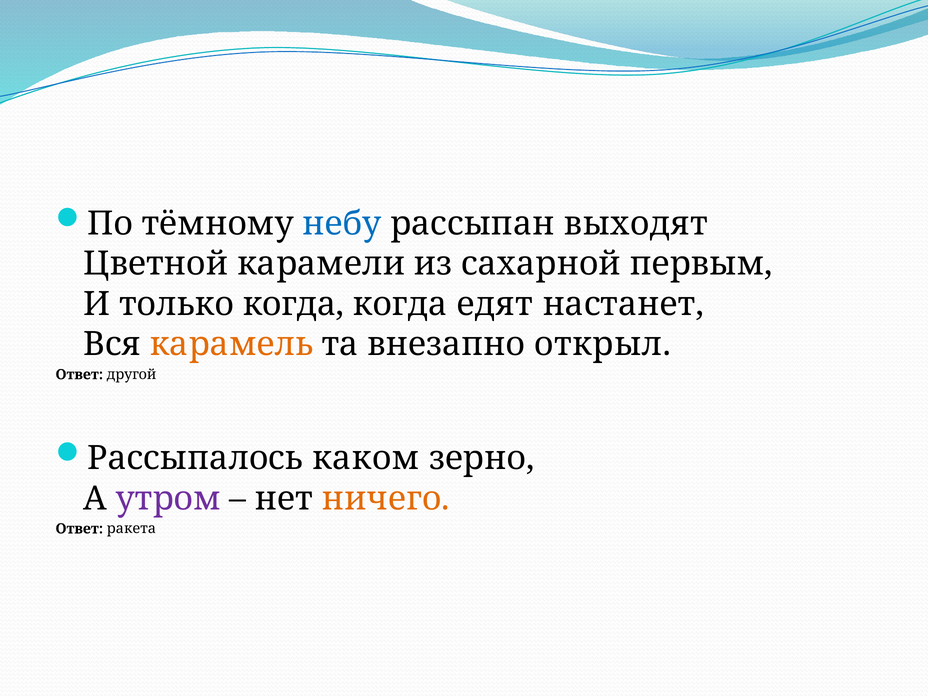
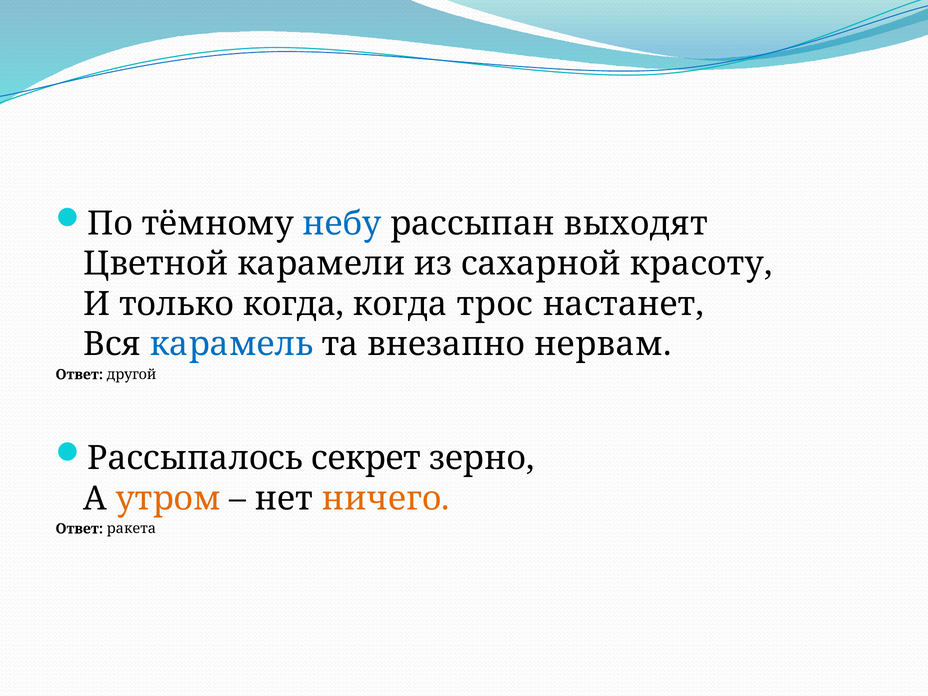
первым: первым -> красоту (701, 264)
едят: едят -> трос (495, 304)
карамель colour: orange -> blue (231, 344)
открыл: открыл -> нервам (603, 344)
каком: каком -> секрет (366, 458)
утром colour: purple -> orange (168, 499)
